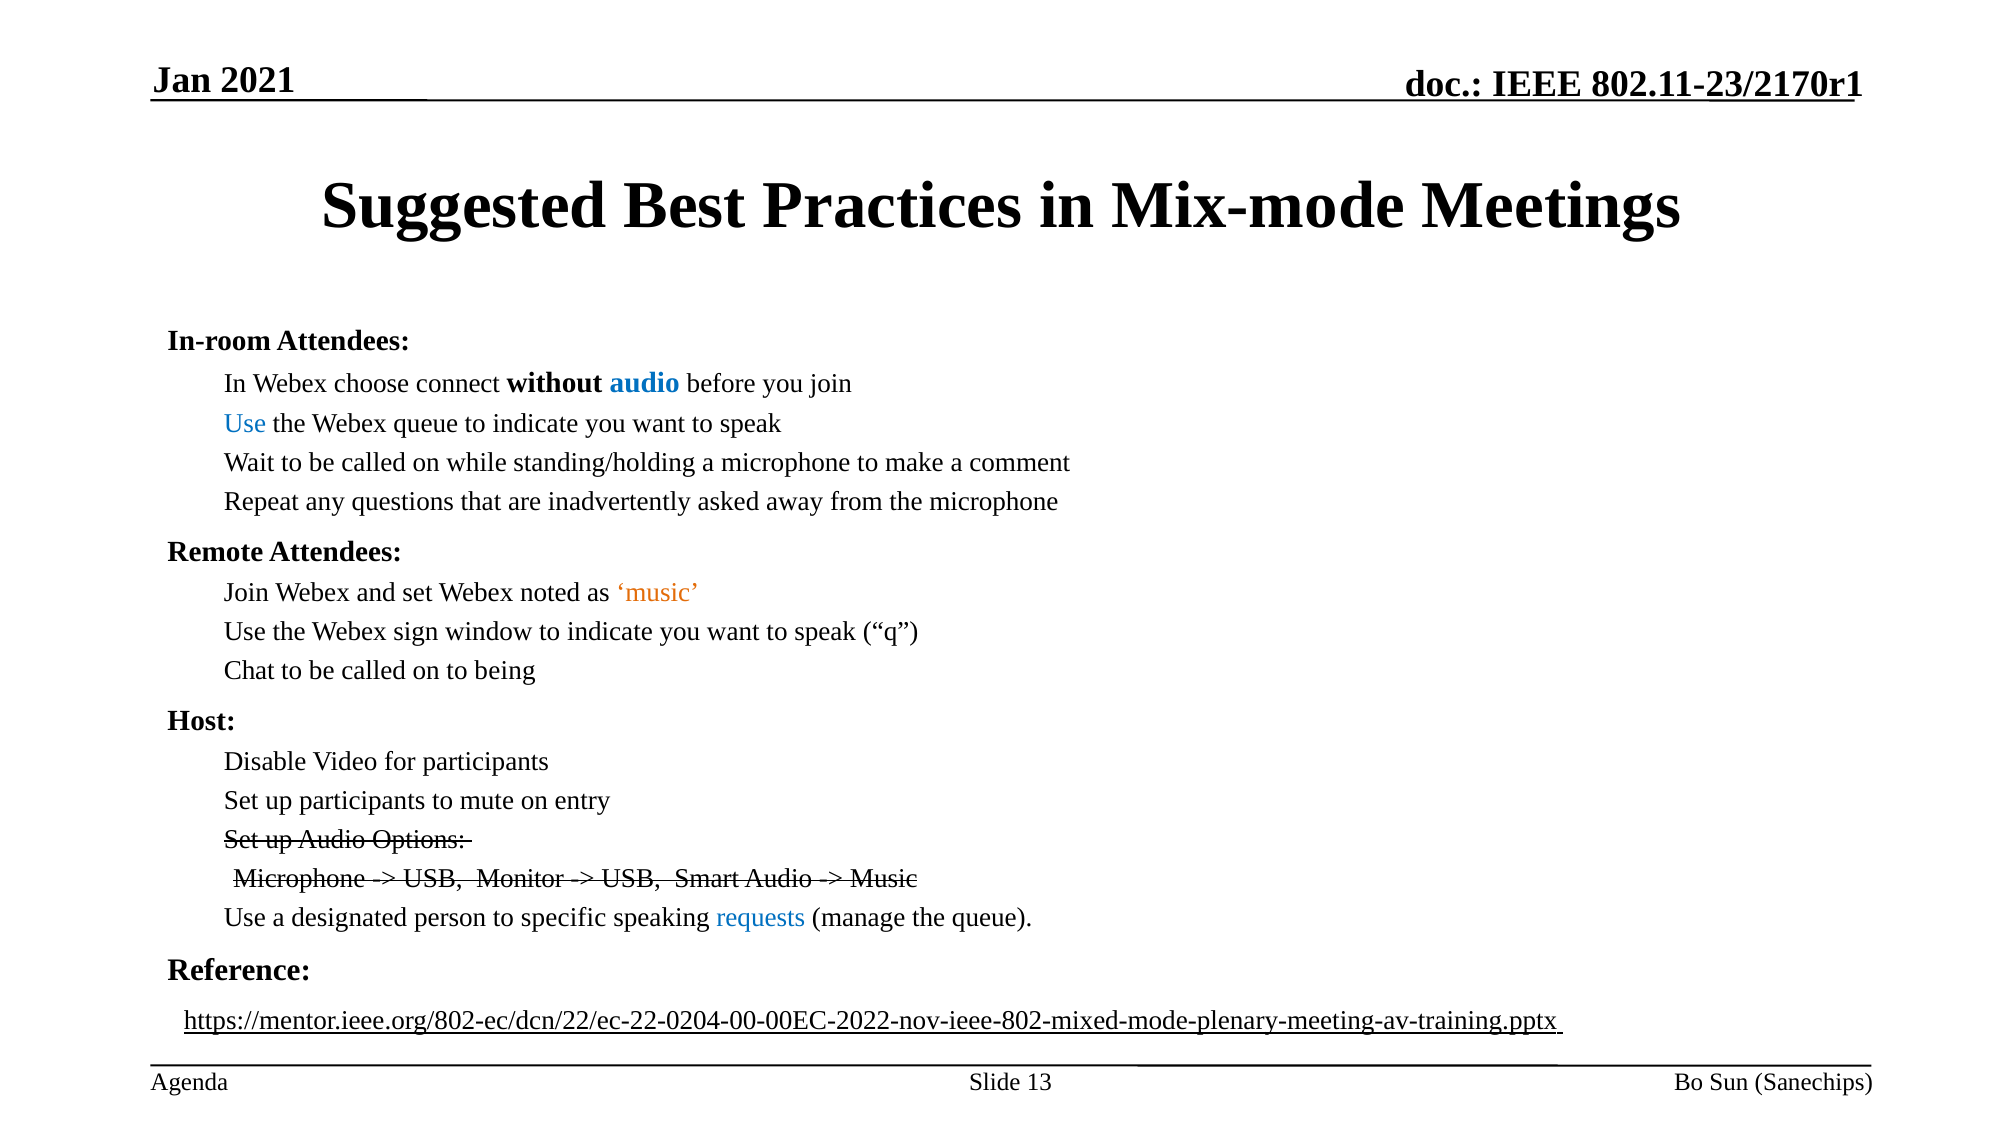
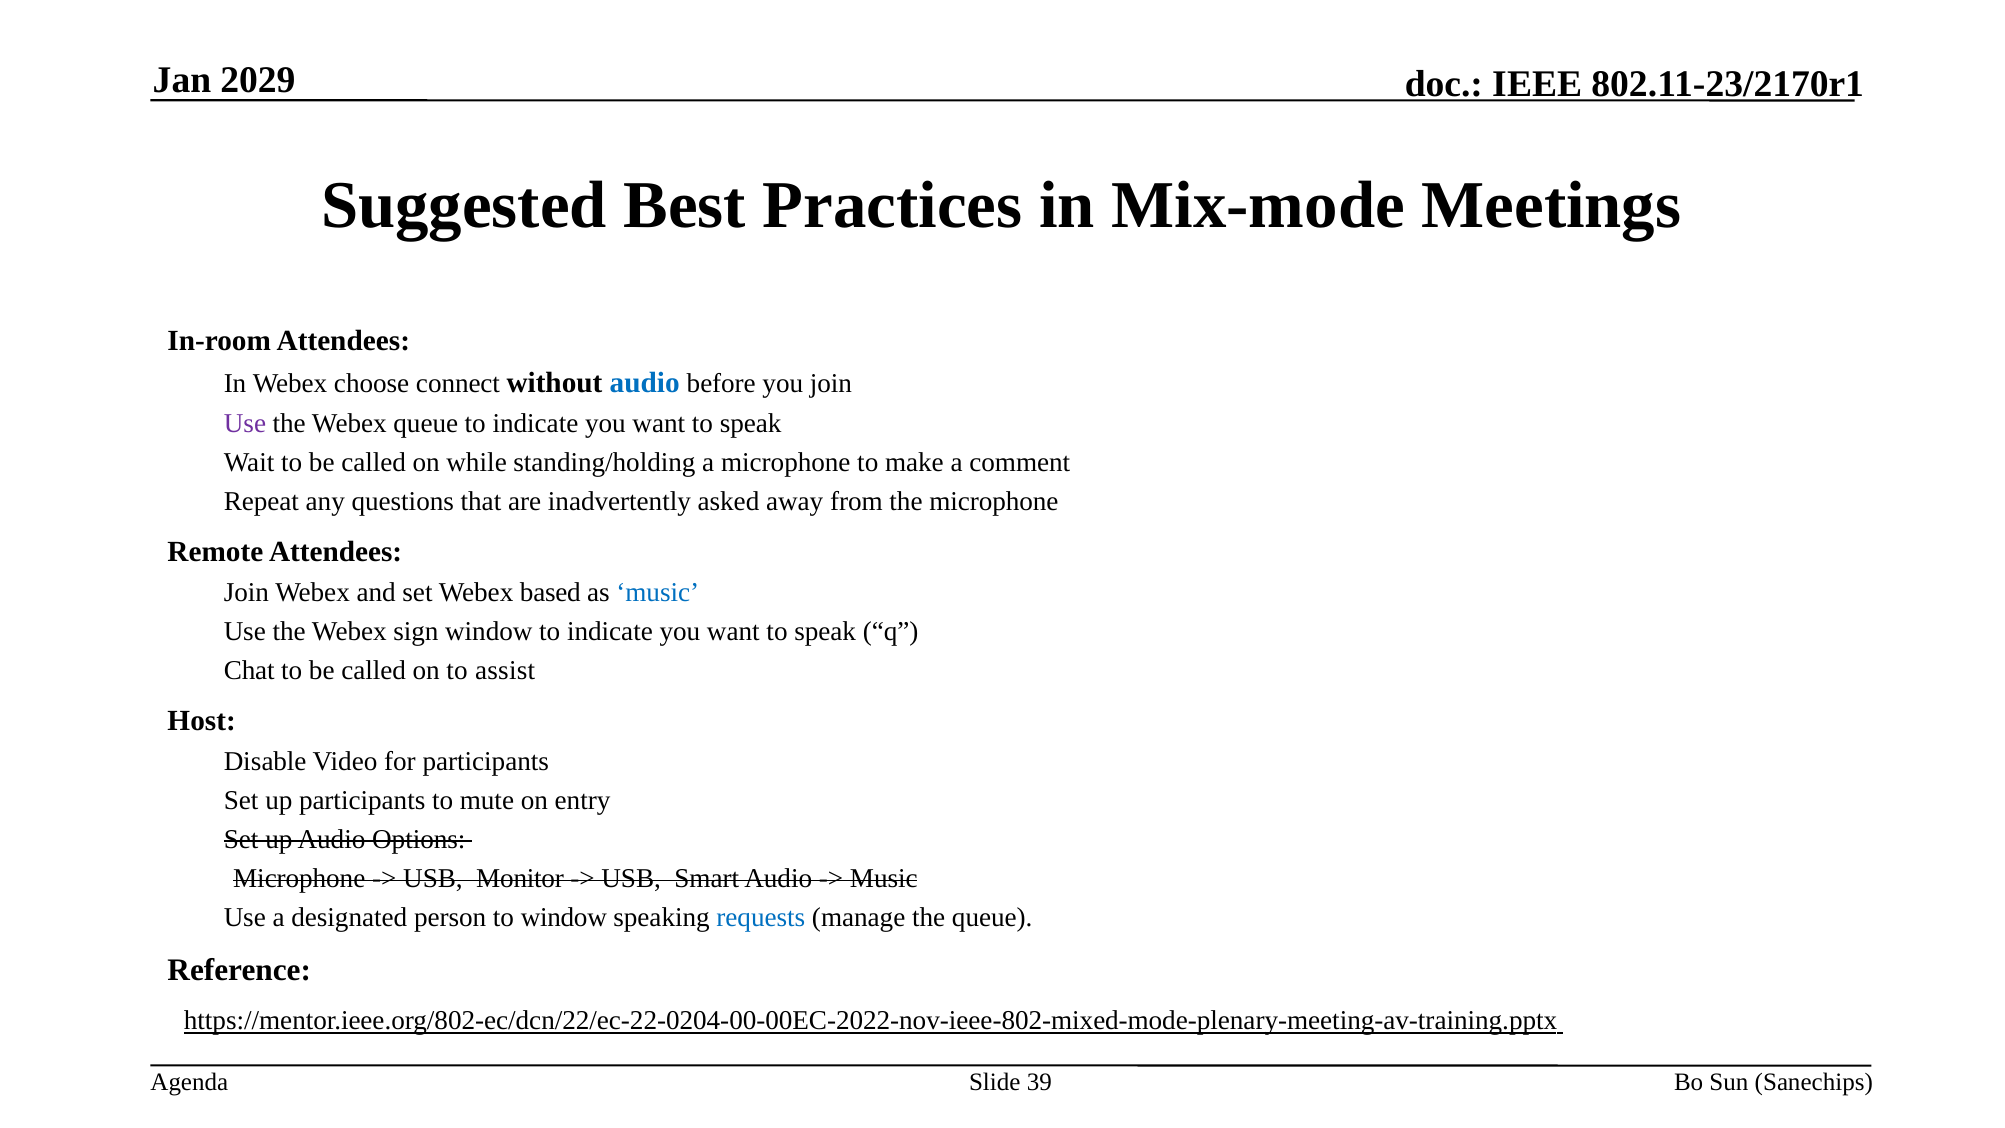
2021: 2021 -> 2029 (258, 80)
Use colour: blue -> purple (245, 423)
noted: noted -> based (550, 592)
music colour: orange -> blue (658, 592)
being: being -> assist (505, 670)
to specific: specific -> window (564, 917)
13: 13 -> 39 (1039, 1082)
